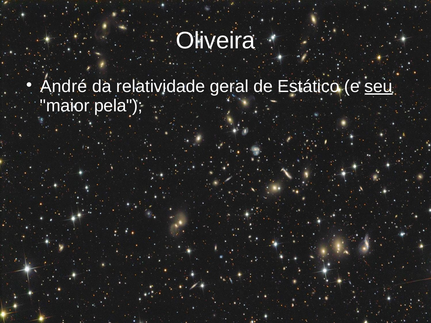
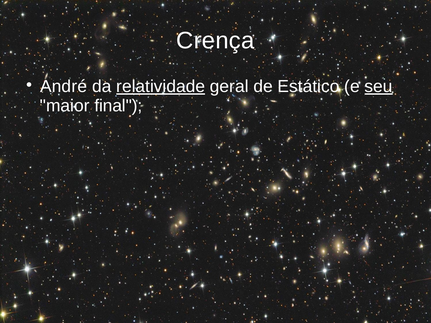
Oliveira: Oliveira -> Crença (215, 41)
relatividade underline: none -> present (161, 87)
pela: pela -> final (118, 106)
